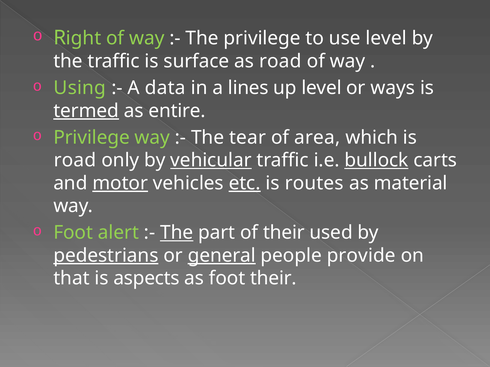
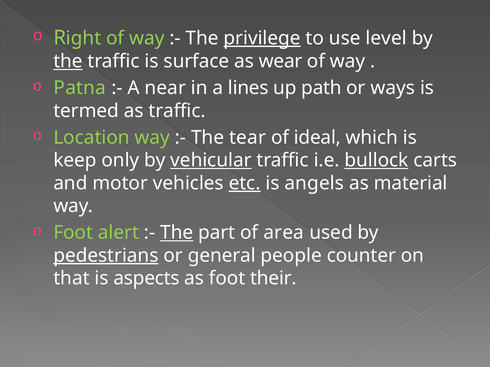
privilege underline: none -> present (262, 38)
the underline: none -> present (68, 61)
as road: road -> wear (281, 61)
Using: Using -> Patna (80, 88)
data: data -> near (165, 88)
up level: level -> path (321, 88)
termed underline: present -> none (86, 111)
as entire: entire -> traffic (177, 111)
Privilege: Privilege -> Location (92, 138)
area: area -> ideal (317, 138)
road: road -> keep (75, 161)
motor underline: present -> none (120, 183)
routes: routes -> angels (314, 183)
of their: their -> area (284, 233)
general underline: present -> none (222, 256)
provide: provide -> counter (361, 256)
